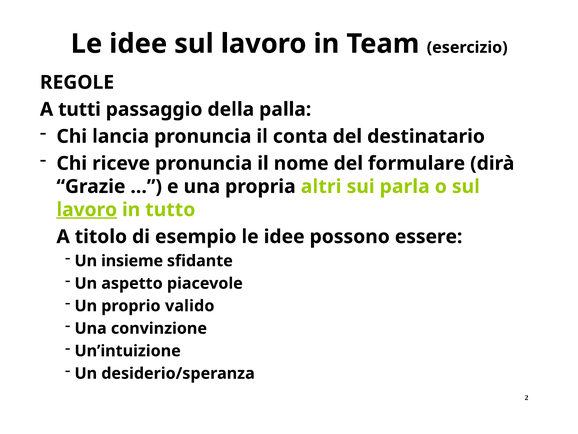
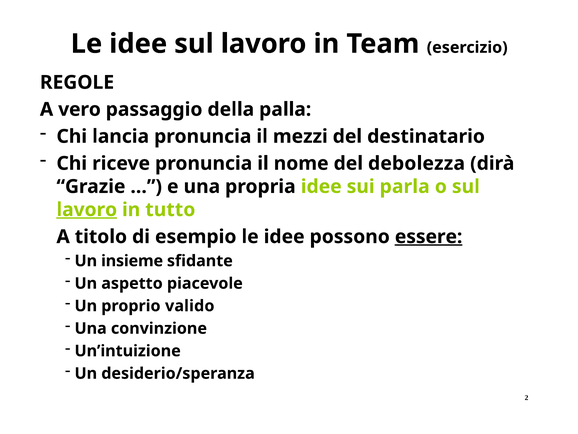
tutti: tutti -> vero (80, 109)
conta: conta -> mezzi (300, 136)
formulare: formulare -> debolezza (416, 163)
propria altri: altri -> idee (321, 186)
essere underline: none -> present (429, 236)
